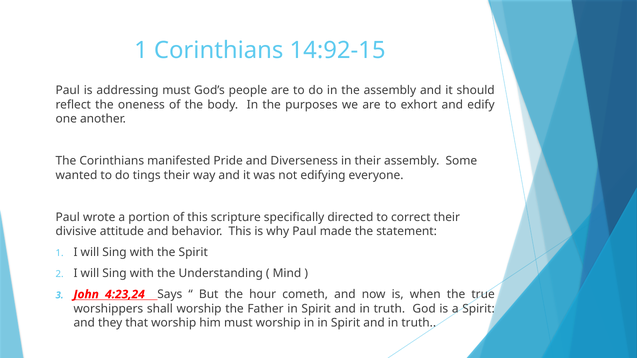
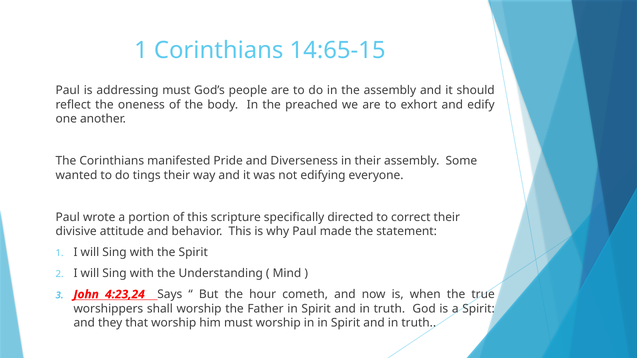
14:92-15: 14:92-15 -> 14:65-15 (338, 50)
purposes: purposes -> preached (311, 105)
